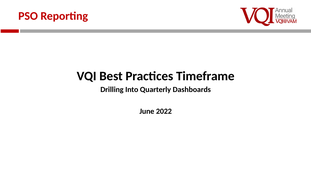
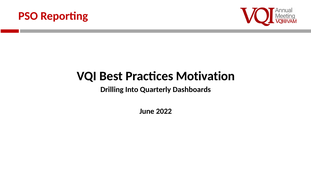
Timeframe: Timeframe -> Motivation (205, 76)
